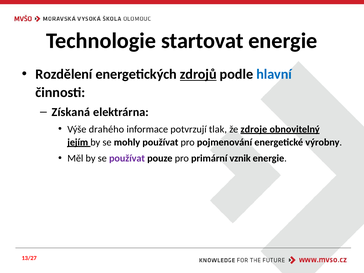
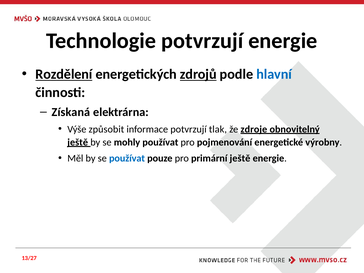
Technologie startovat: startovat -> potvrzují (202, 41)
Rozdělení underline: none -> present (64, 74)
drahého: drahého -> způsobit (106, 129)
jejím: jejím -> ještě (78, 142)
používat colour: purple -> blue (127, 158)
primární vznik: vznik -> ještě (240, 158)
